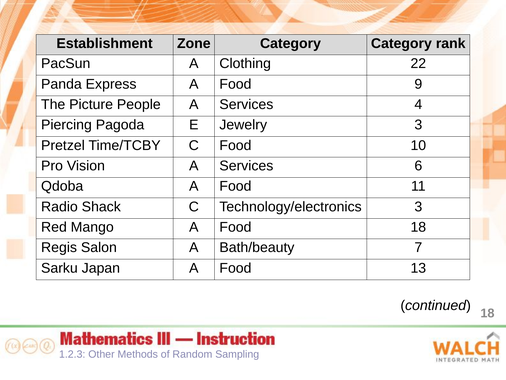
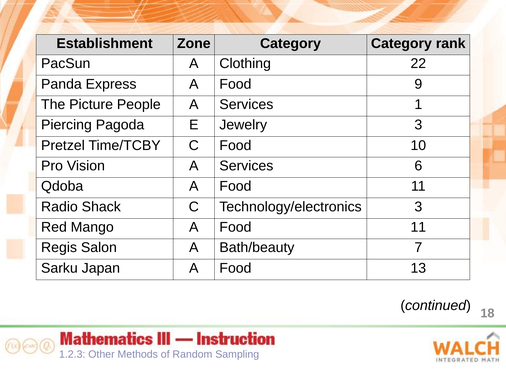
4: 4 -> 1 (418, 104)
Mango A Food 18: 18 -> 11 (418, 227)
